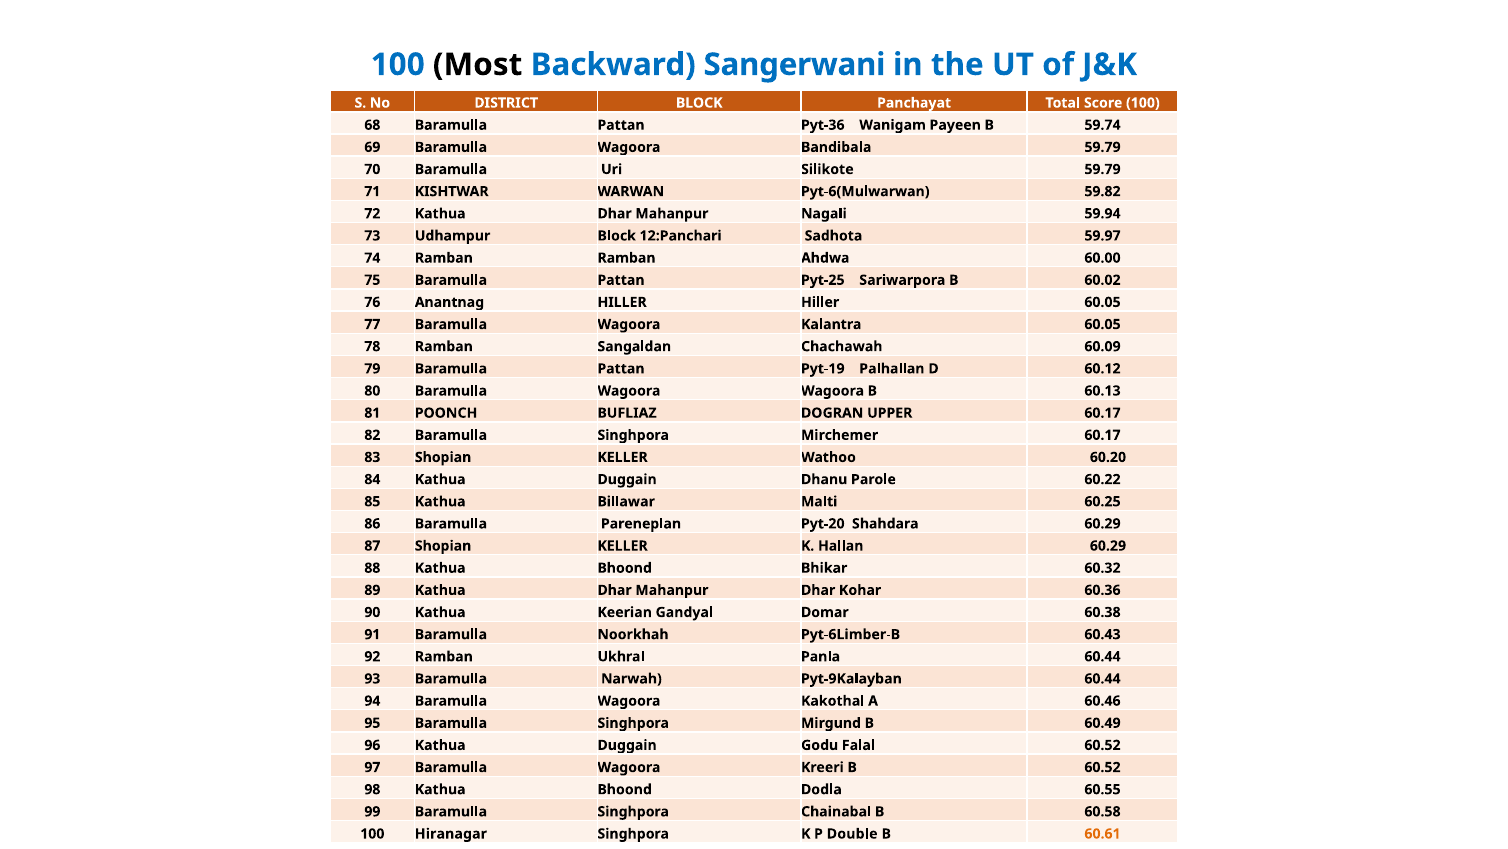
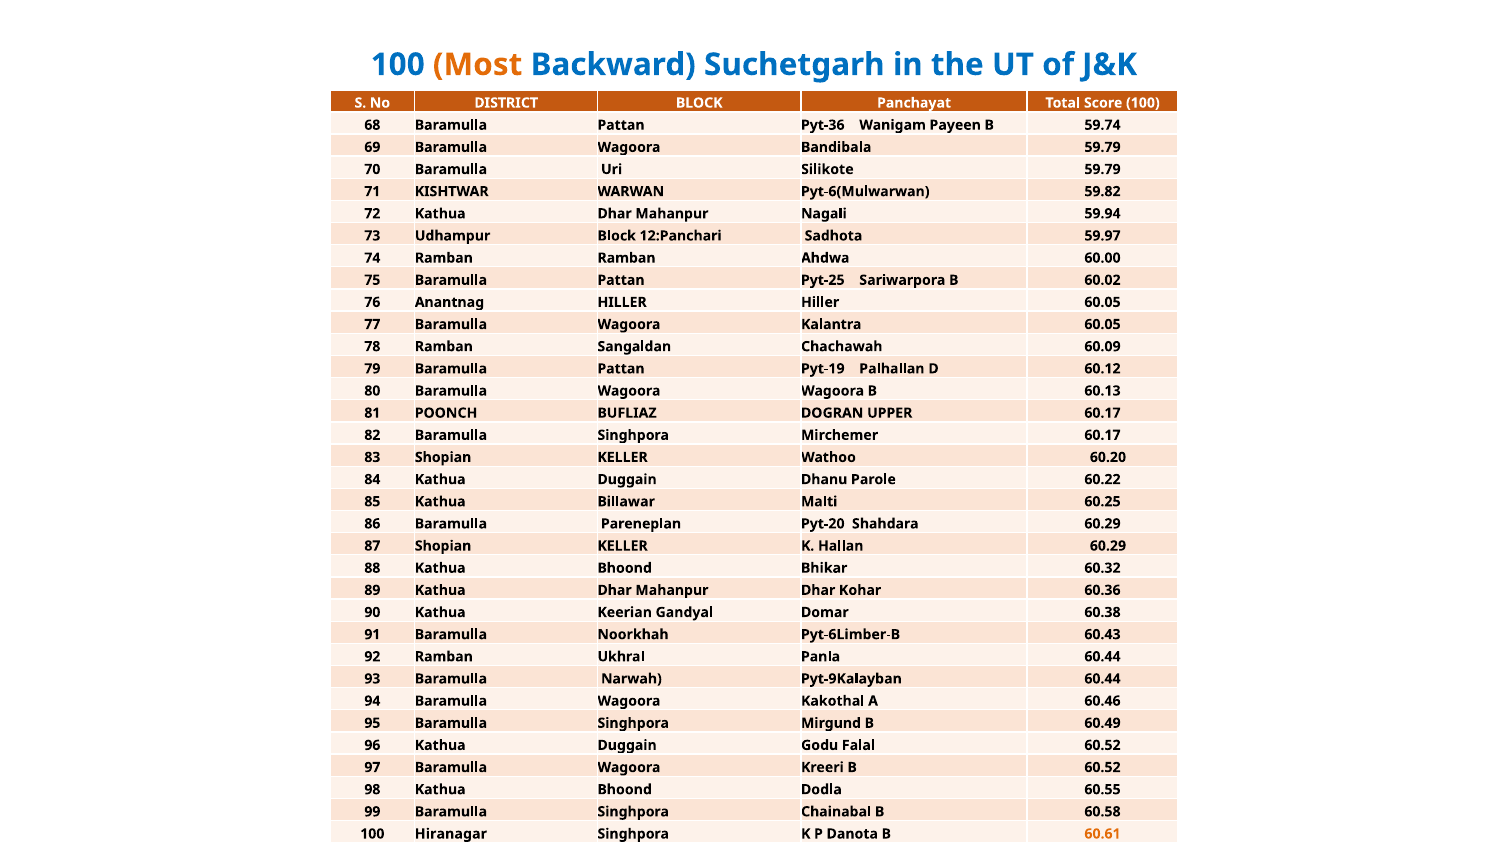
Most colour: black -> orange (478, 65)
Sangerwani: Sangerwani -> Suchetgarh (794, 65)
Double: Double -> Danota (852, 833)
